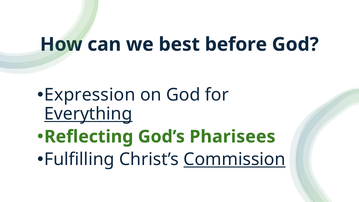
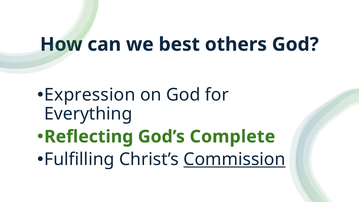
before: before -> others (236, 44)
Everything underline: present -> none (88, 114)
Pharisees: Pharisees -> Complete (232, 137)
